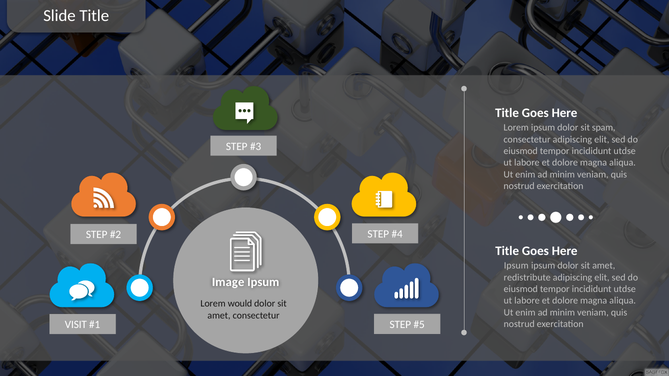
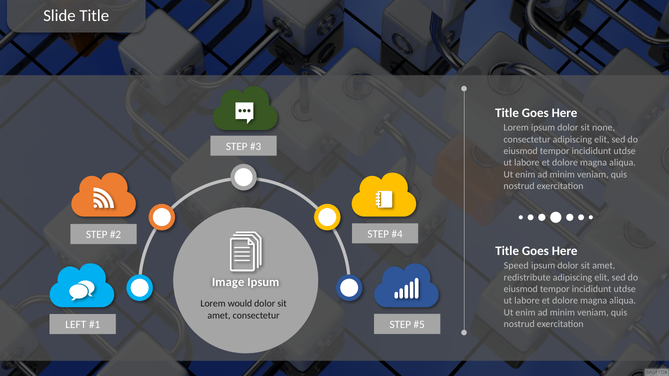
spam: spam -> none (604, 128)
Ipsum: Ipsum -> Speed (516, 266)
VISIT: VISIT -> LEFT (76, 325)
